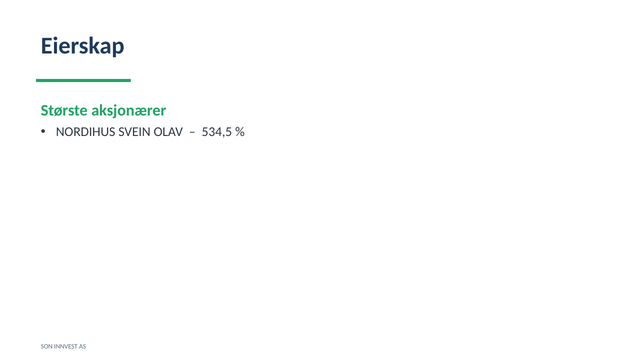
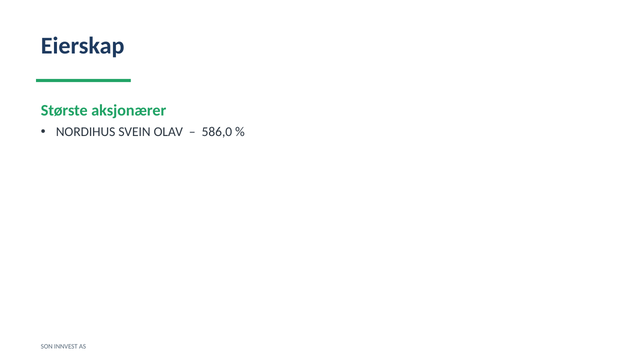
534,5: 534,5 -> 586,0 (217, 132)
